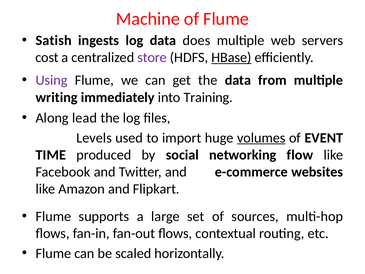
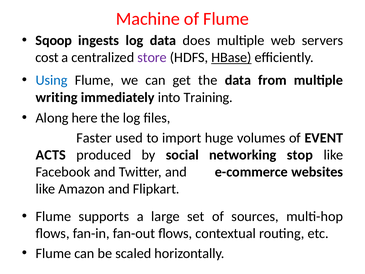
Satish: Satish -> Sqoop (54, 40)
Using colour: purple -> blue (52, 80)
lead: lead -> here (85, 118)
Levels: Levels -> Faster (94, 138)
volumes underline: present -> none (261, 138)
TIME: TIME -> ACTS (51, 155)
flow: flow -> stop (300, 155)
